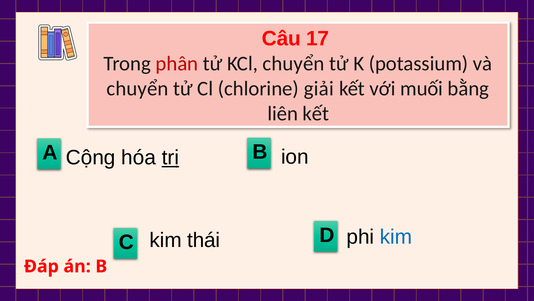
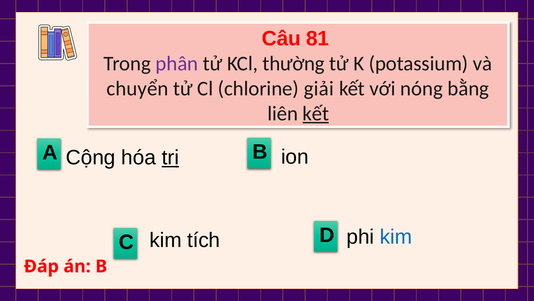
17: 17 -> 81 (318, 39)
phân colour: red -> purple (177, 64)
KCl chuyển: chuyển -> thường (294, 64)
muối: muối -> nóng (422, 88)
kết underline: none -> present (316, 113)
thái: thái -> tích (204, 240)
